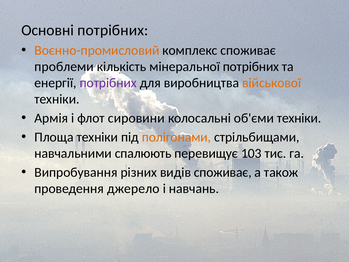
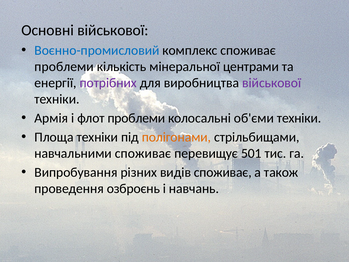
Основні потрібних: потрібних -> військової (113, 30)
Воєнно-промисловий colour: orange -> blue (97, 50)
мінеральної потрібних: потрібних -> центрами (251, 67)
військової colour: orange -> purple (272, 83)
флот сировини: сировини -> проблеми (136, 118)
навчальними спалюють: спалюють -> споживає (143, 153)
103: 103 -> 501 (251, 153)
джерело: джерело -> озброєнь (133, 189)
